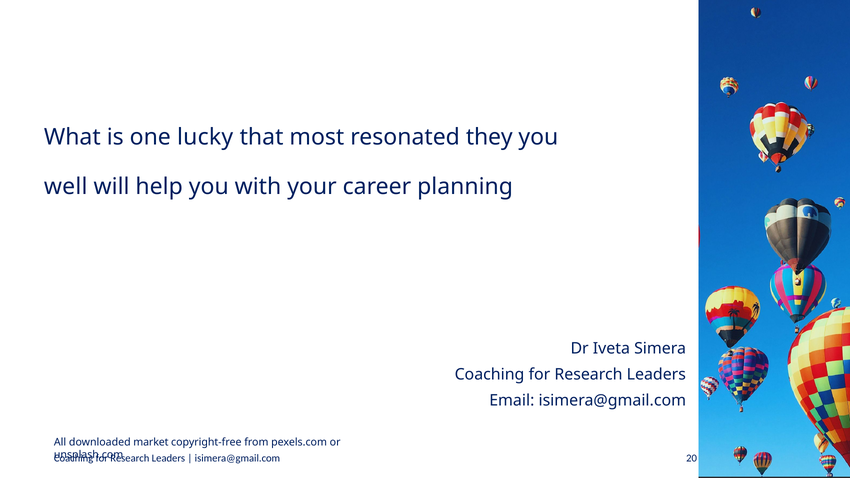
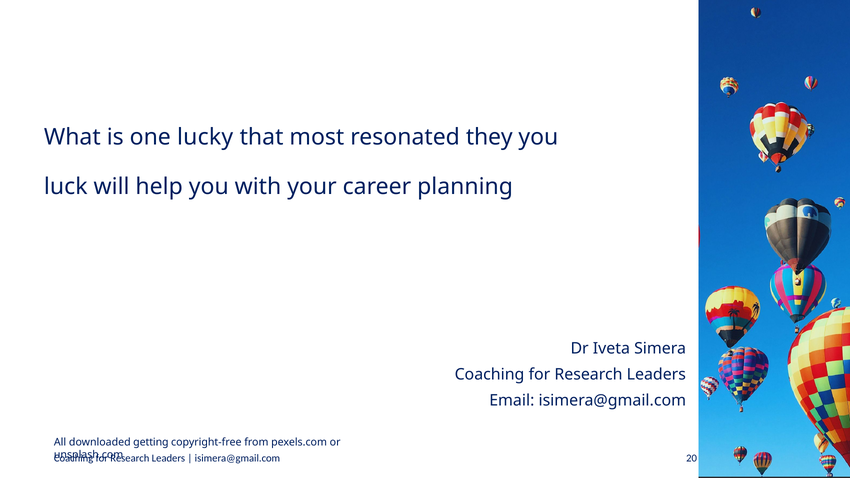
well: well -> luck (66, 187)
market: market -> getting (151, 442)
